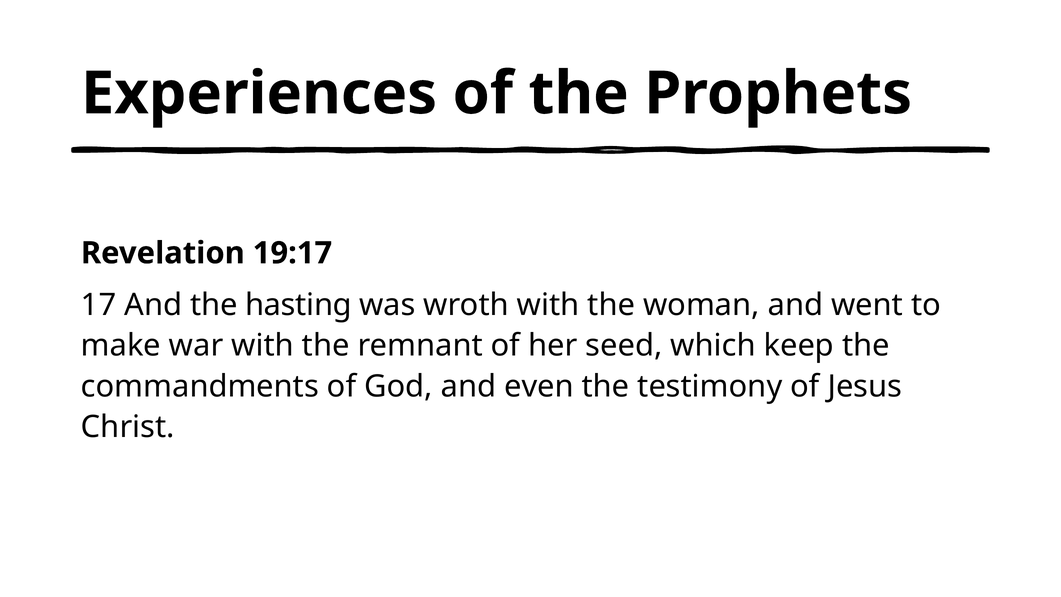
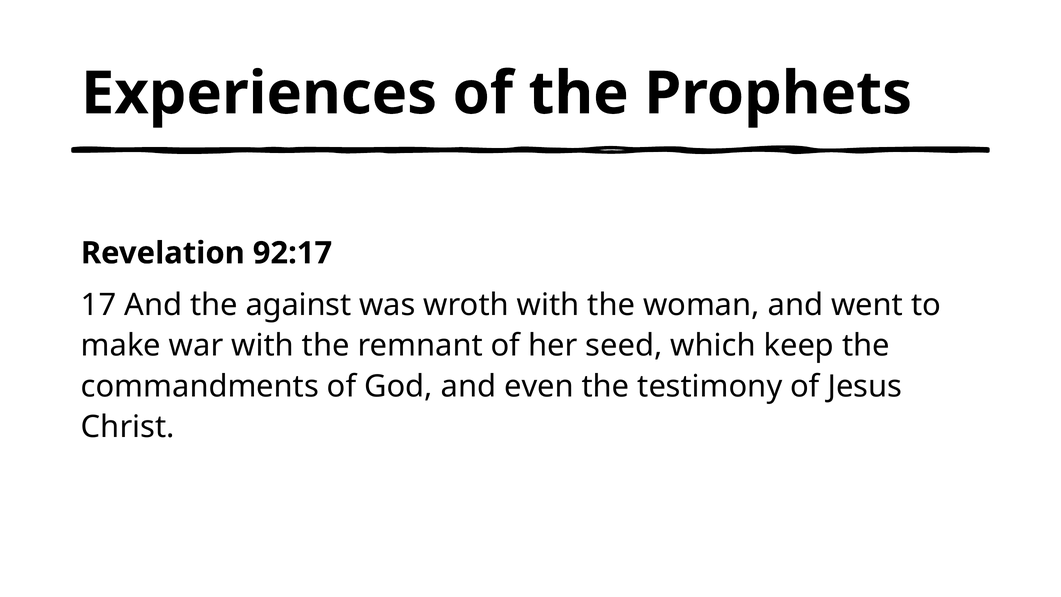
19:17: 19:17 -> 92:17 (292, 253)
hasting: hasting -> against (298, 305)
